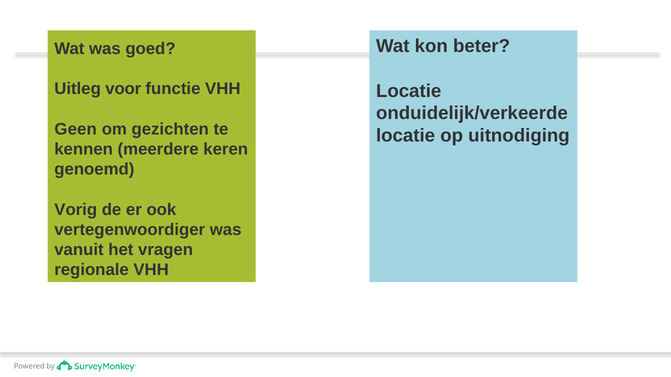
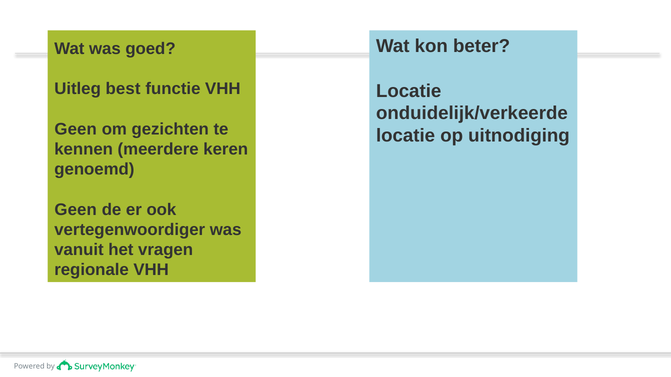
voor: voor -> best (123, 89)
Vorig: Vorig -> Geen (76, 210)
